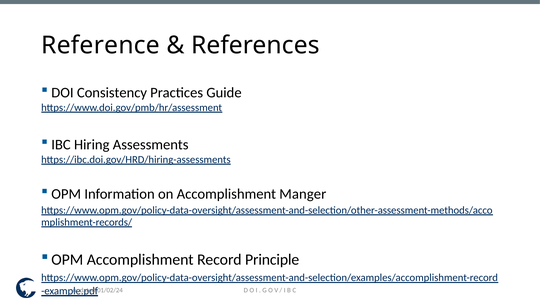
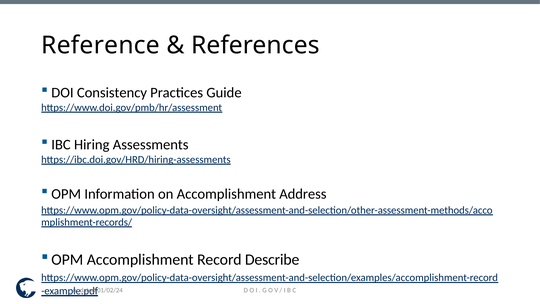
Manger: Manger -> Address (303, 194)
Principle: Principle -> Describe (272, 259)
